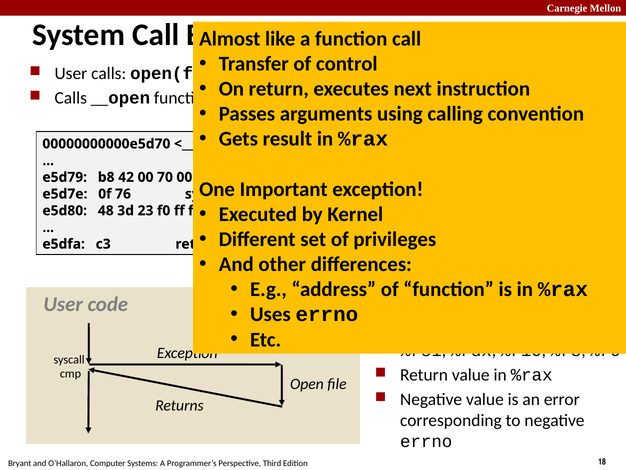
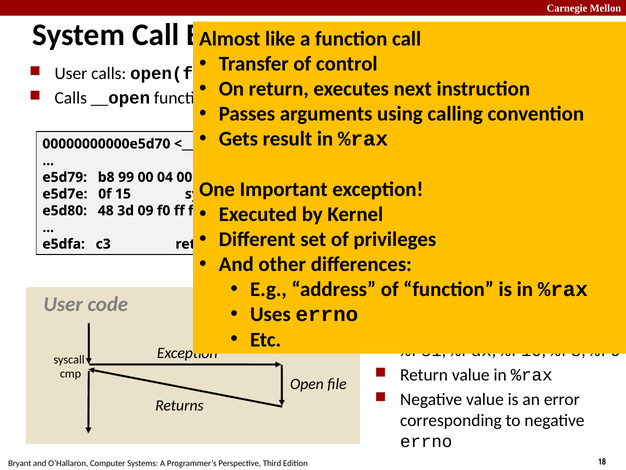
42: 42 -> 99 (126, 177)
70: 70 -> 04 (165, 177)
76: 76 -> 15 (123, 194)
23: 23 -> 09 (146, 210)
